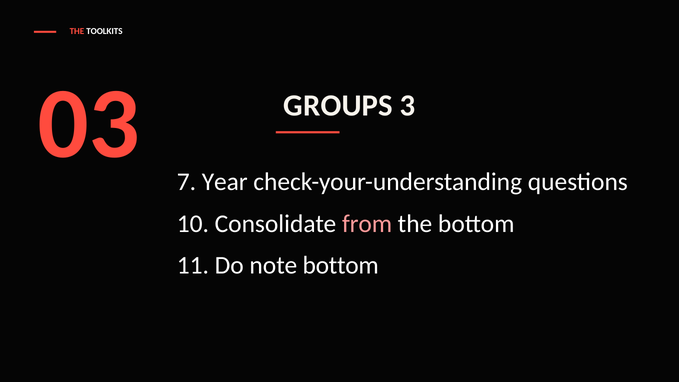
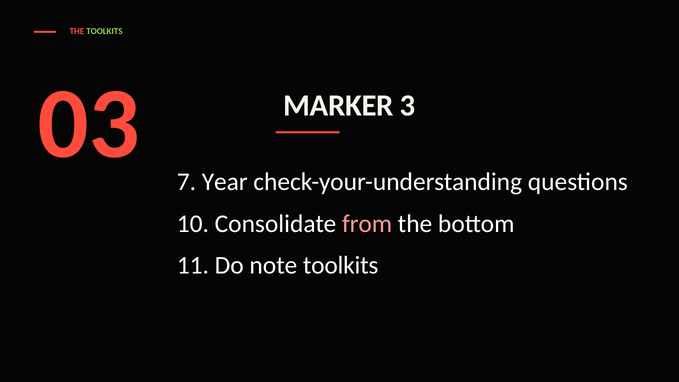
TOOLKITS colour: white -> light green (104, 31)
GROUPS: GROUPS -> MARKER (338, 105)
note bottom: bottom -> toolkits (341, 265)
